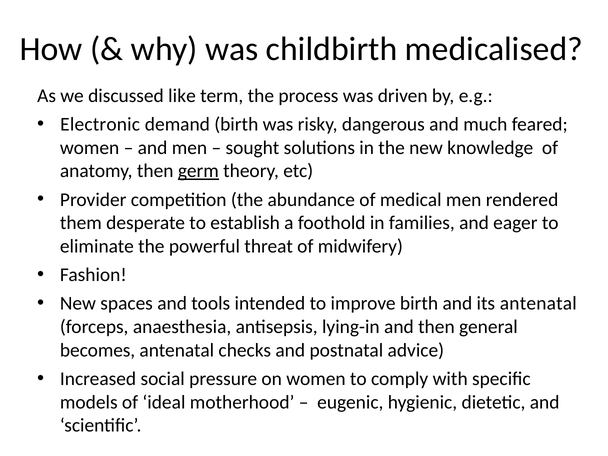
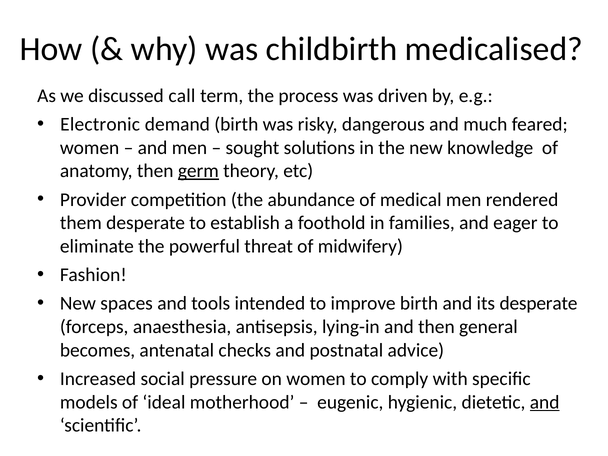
like: like -> call (182, 96)
its antenatal: antenatal -> desperate (539, 304)
and underline: none -> present (545, 402)
